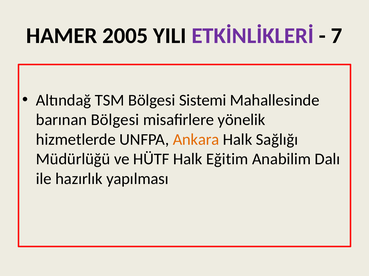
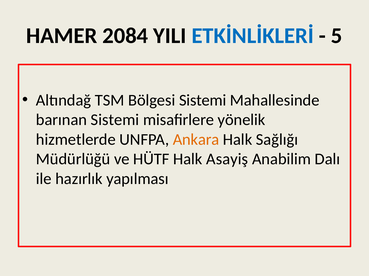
2005: 2005 -> 2084 (125, 36)
ETKİNLİKLERİ colour: purple -> blue (253, 36)
7: 7 -> 5 (337, 36)
barınan Bölgesi: Bölgesi -> Sistemi (115, 120)
Eğitim: Eğitim -> Asayiş (227, 159)
